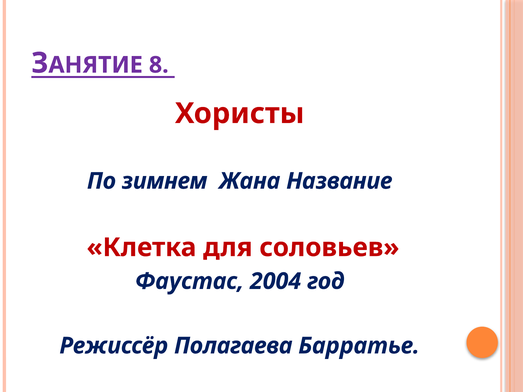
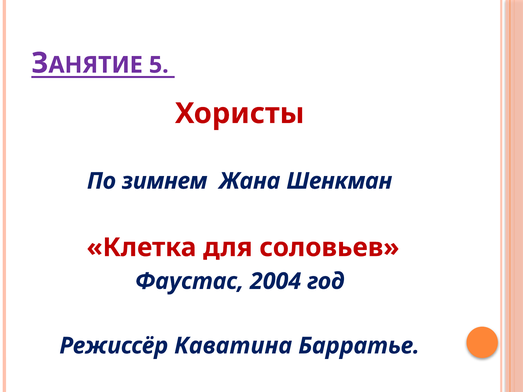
8: 8 -> 5 (159, 65)
Название: Название -> Шенкман (339, 181)
Полагаева: Полагаева -> Каватина (233, 346)
